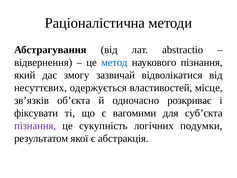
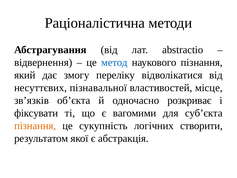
зазвичай: зазвичай -> переліку (116, 75)
одержується: одержується -> пізнавальної (98, 88)
пізнання colour: purple -> orange (35, 126)
подумки: подумки -> створити (201, 126)
